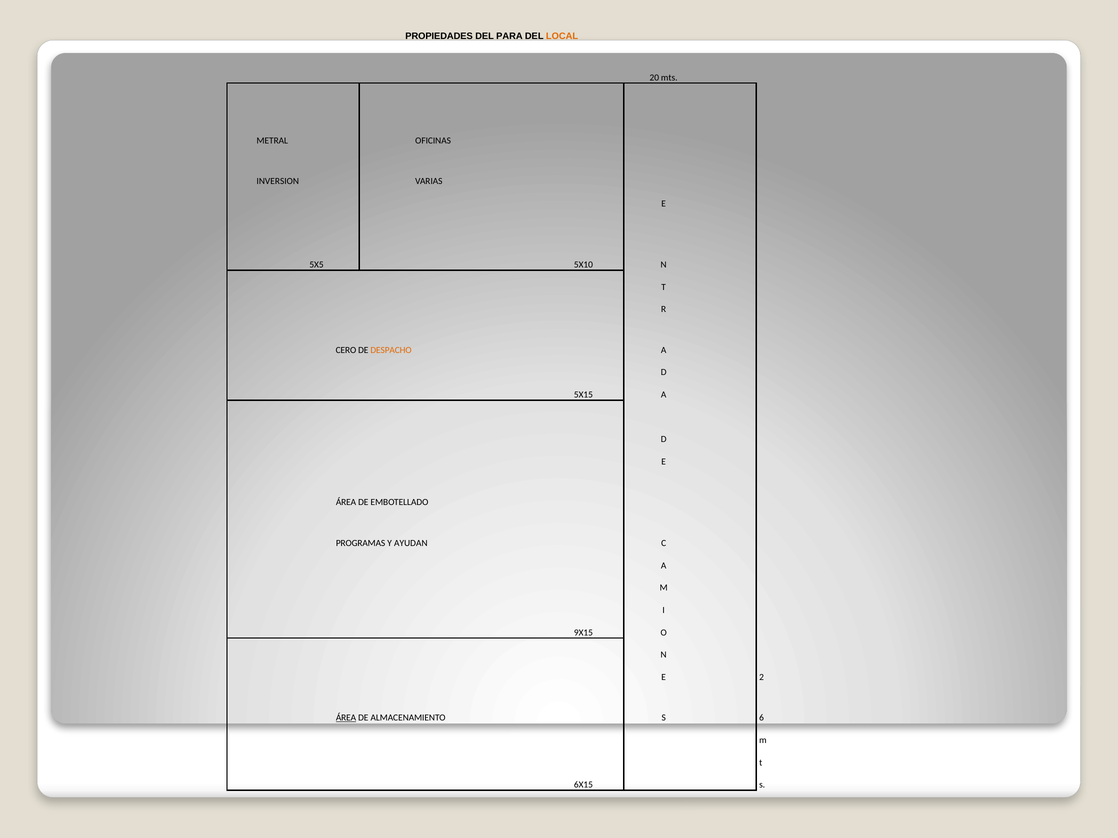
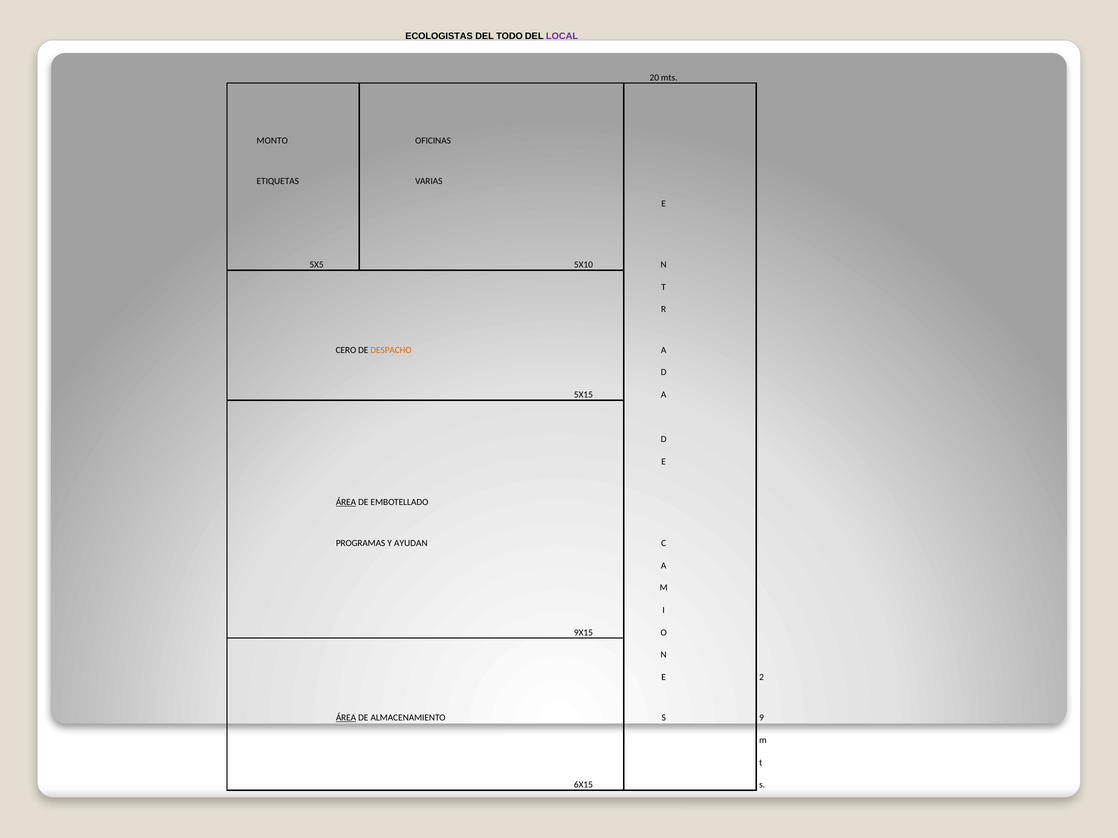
PROPIEDADES: PROPIEDADES -> ECOLOGISTAS (439, 36)
PARA: PARA -> TODO (509, 36)
LOCAL colour: orange -> purple (562, 36)
METRAL: METRAL -> MONTO (272, 141)
INVERSION: INVERSION -> ETIQUETAS (278, 181)
ÁREA underline: none -> present (346, 503)
6: 6 -> 9 (761, 718)
